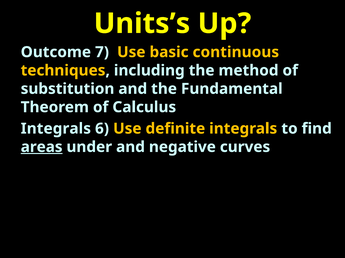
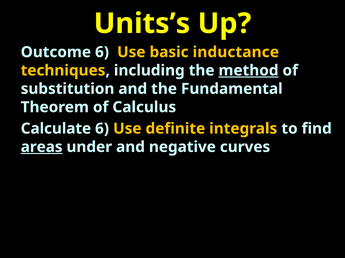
Outcome 7: 7 -> 6 (102, 52)
continuous: continuous -> inductance (236, 52)
method underline: none -> present (249, 71)
Integrals: Integrals -> Calculate (56, 129)
